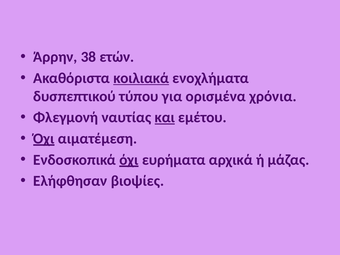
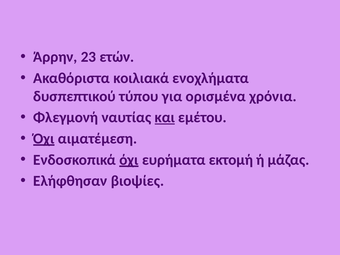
38: 38 -> 23 (88, 57)
κοιλιακά underline: present -> none (141, 78)
αρχικά: αρχικά -> εκτομή (231, 160)
